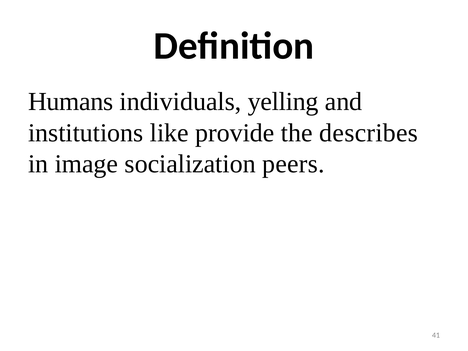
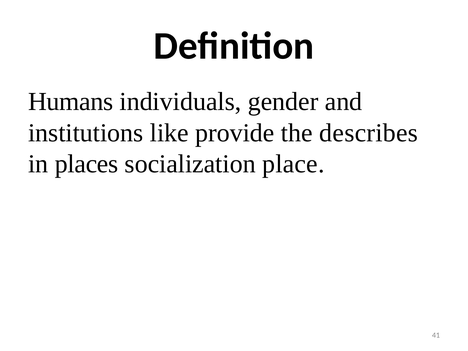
yelling: yelling -> gender (283, 102)
image: image -> places (87, 164)
peers: peers -> place (293, 164)
